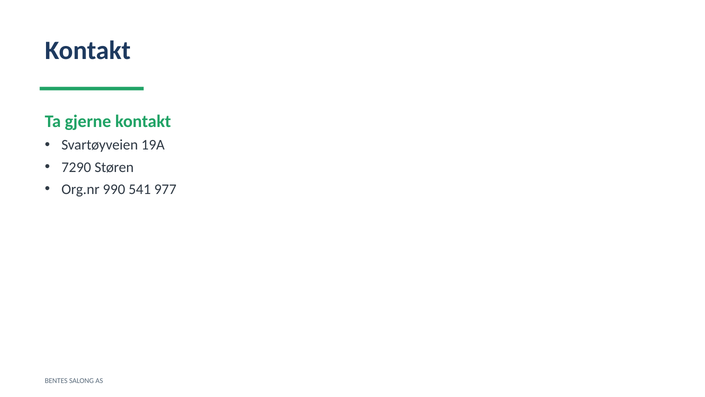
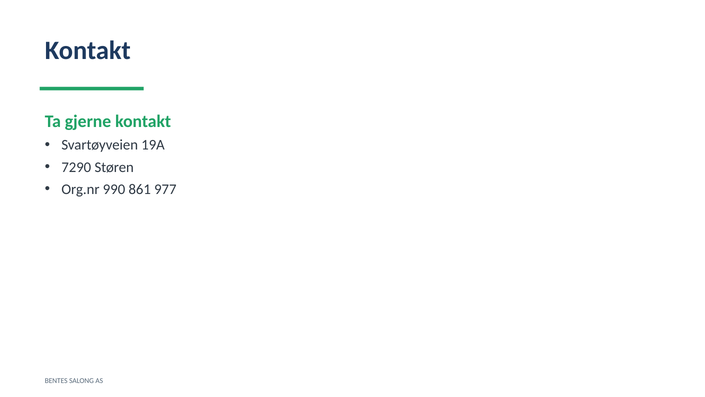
541: 541 -> 861 (140, 189)
